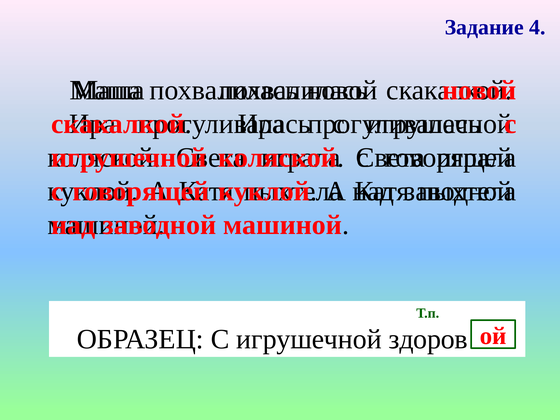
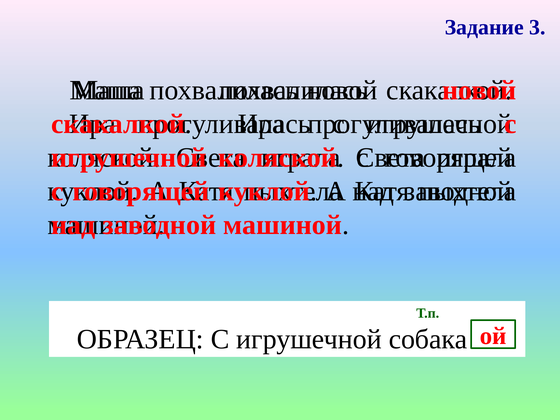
4: 4 -> 3 (537, 27)
здоров: здоров -> собака (428, 339)
